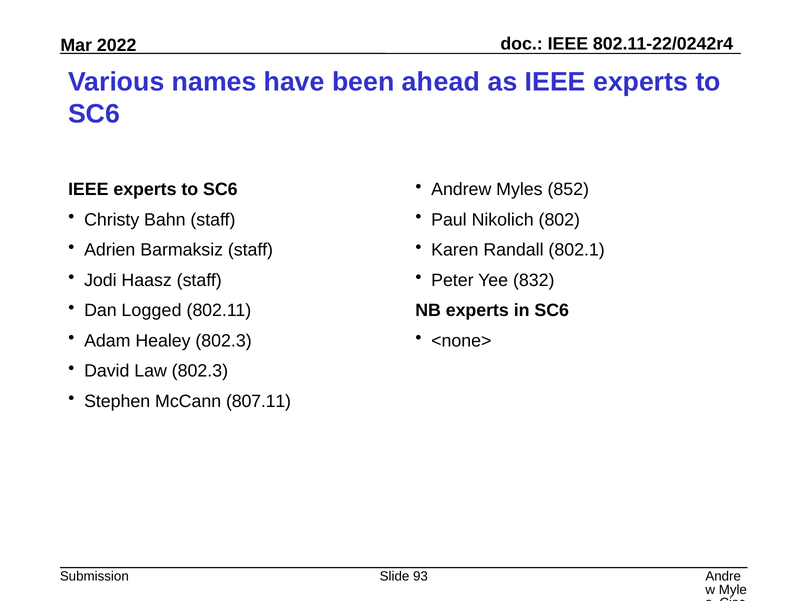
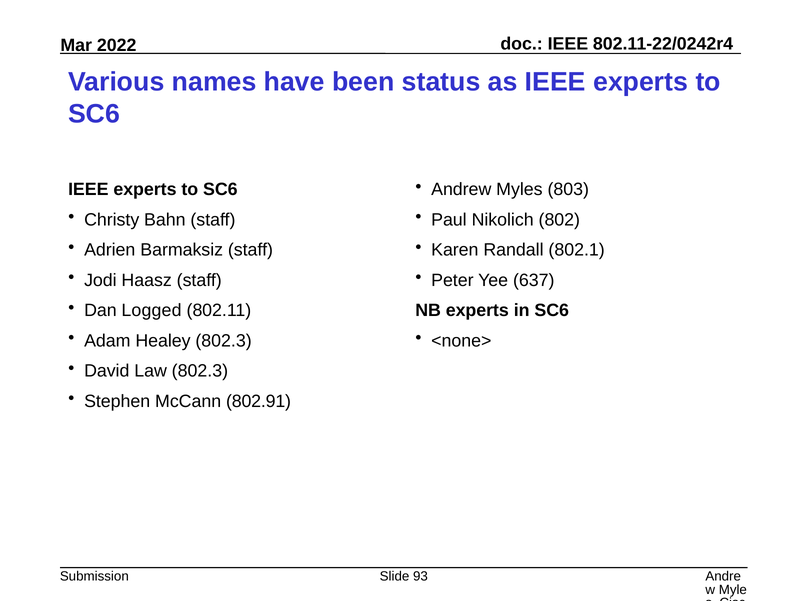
ahead: ahead -> status (441, 82)
852: 852 -> 803 (568, 189)
832: 832 -> 637 (534, 280)
807.11: 807.11 -> 802.91 (259, 401)
